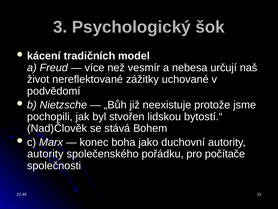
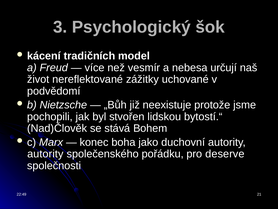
počítače: počítače -> deserve (225, 154)
